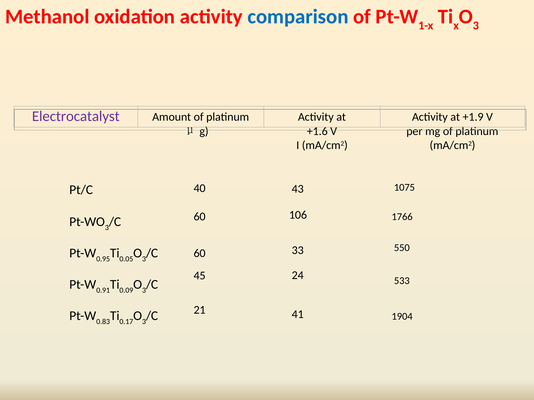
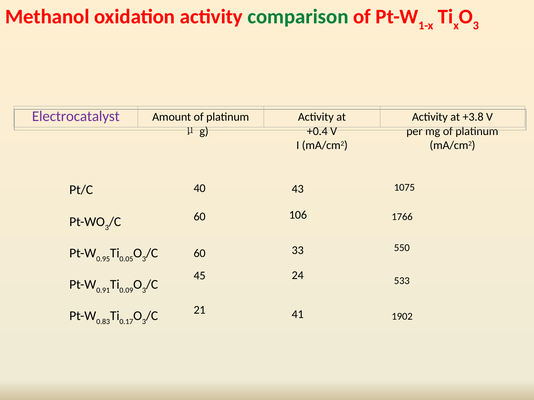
comparison colour: blue -> green (298, 17)
+1.9: +1.9 -> +3.8 (473, 117)
+1.6: +1.6 -> +0.4 (317, 131)
1904: 1904 -> 1902 (402, 317)
